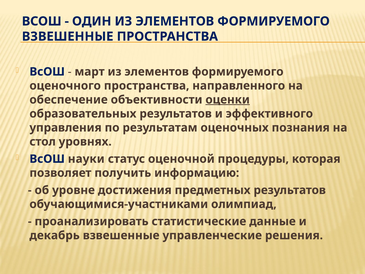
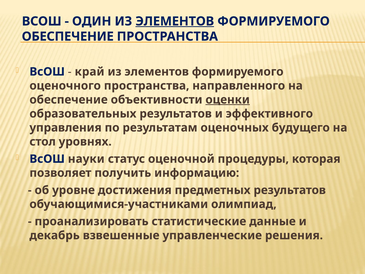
ЭЛЕМЕНТОВ underline: none -> present (175, 21)
ВЗВЕШЕННЫЕ: ВЗВЕШЕННЫЕ -> ОБЕСПЕЧЕНИЕ (68, 36)
март: март -> край (90, 72)
познания: познания -> будущего (301, 128)
